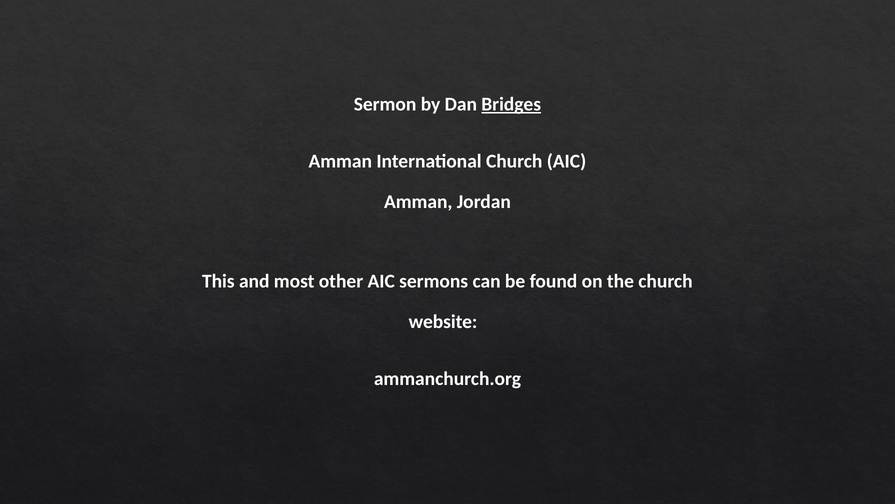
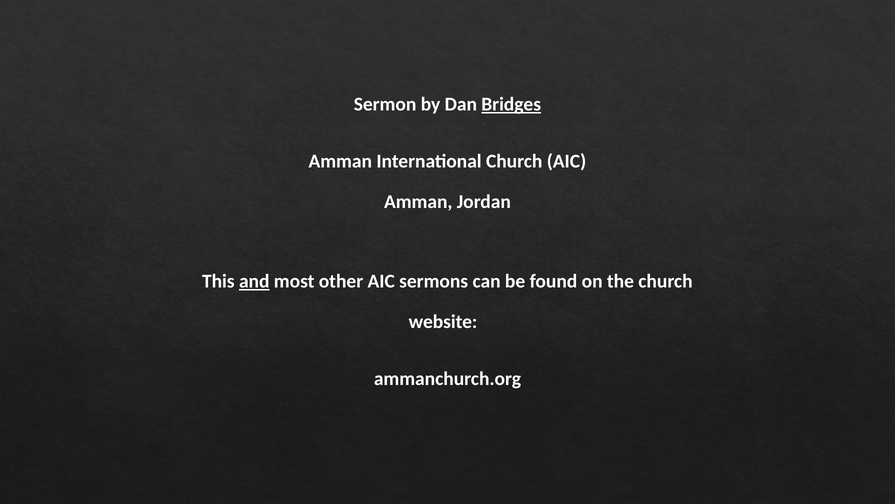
and underline: none -> present (254, 281)
